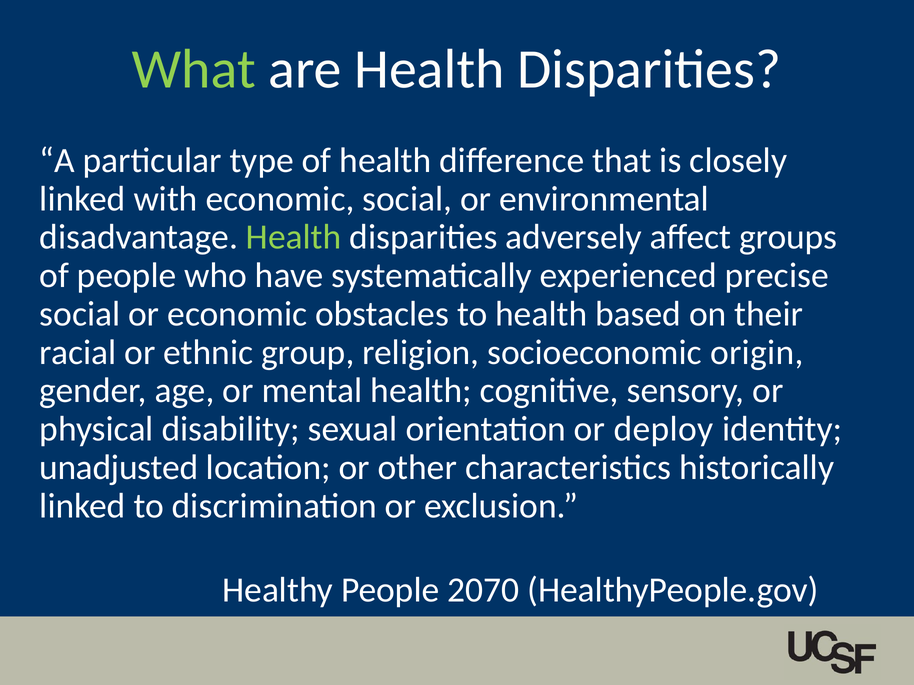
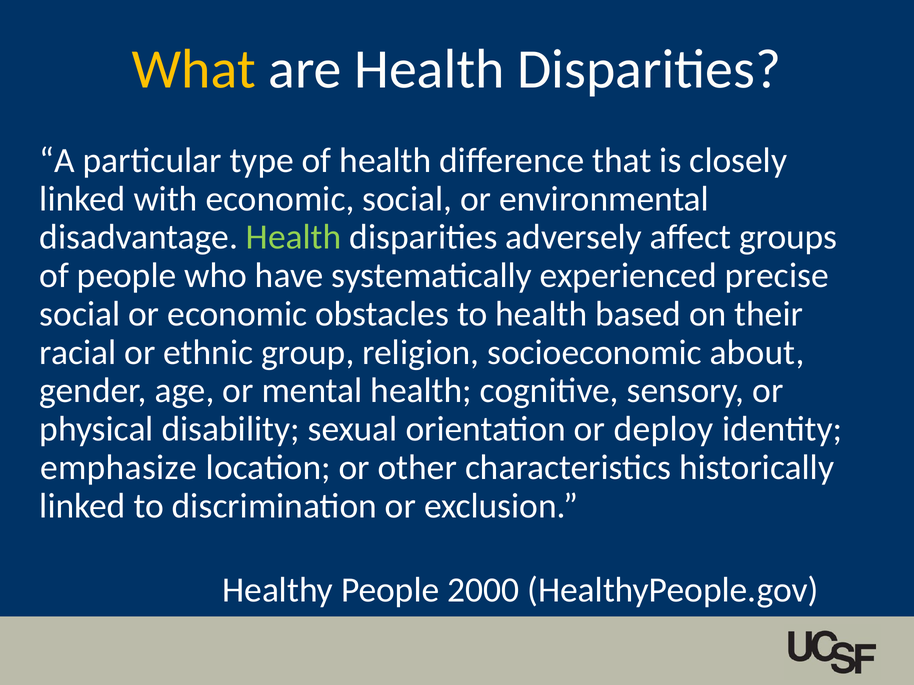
What colour: light green -> yellow (194, 69)
origin: origin -> about (757, 353)
unadjusted: unadjusted -> emphasize (119, 468)
2070: 2070 -> 2000 (483, 591)
